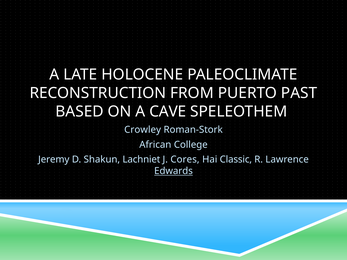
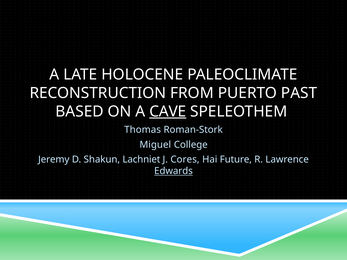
CAVE underline: none -> present (168, 112)
Crowley: Crowley -> Thomas (143, 130)
African: African -> Miguel (155, 145)
Classic: Classic -> Future (236, 160)
